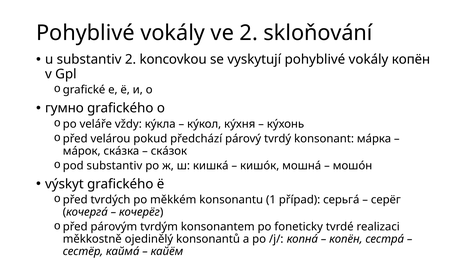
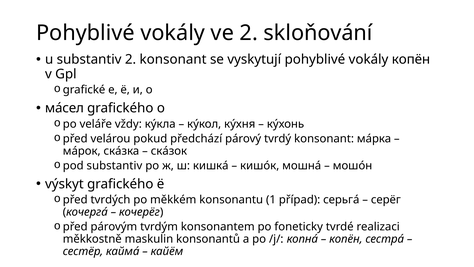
2 koncovkou: koncovkou -> konsonant (173, 59)
гумно: гумно -> мáсел (64, 108)
ojedinělý: ojedinělý -> maskulin (149, 239)
